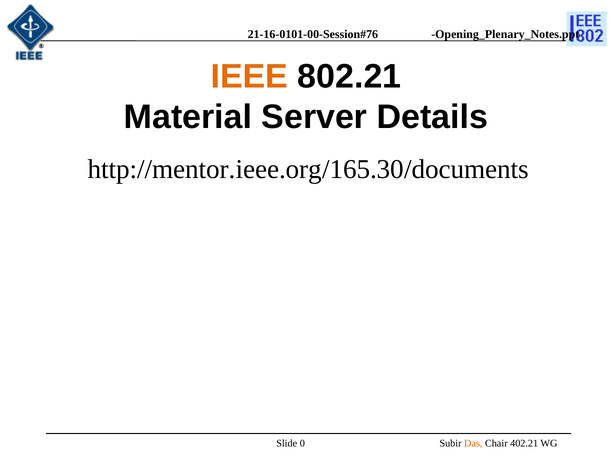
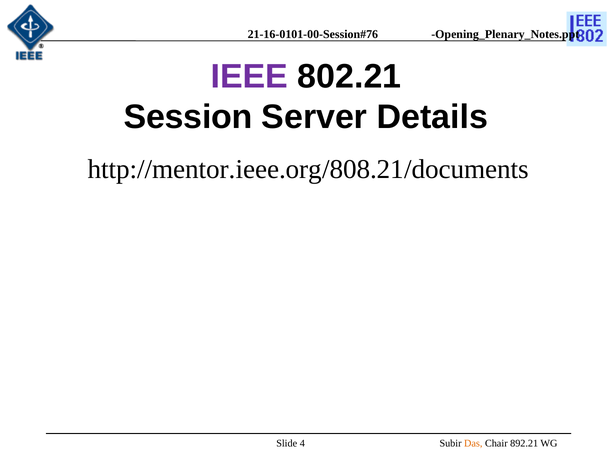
IEEE colour: orange -> purple (249, 76)
Material: Material -> Session (188, 117)
http://mentor.ieee.org/165.30/documents: http://mentor.ieee.org/165.30/documents -> http://mentor.ieee.org/808.21/documents (308, 169)
0: 0 -> 4 (302, 443)
402.21: 402.21 -> 892.21 (524, 443)
